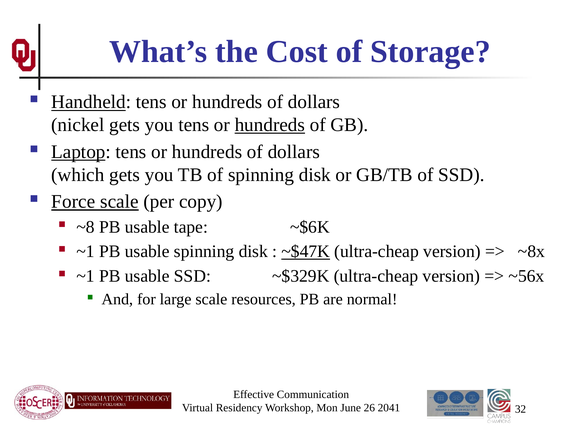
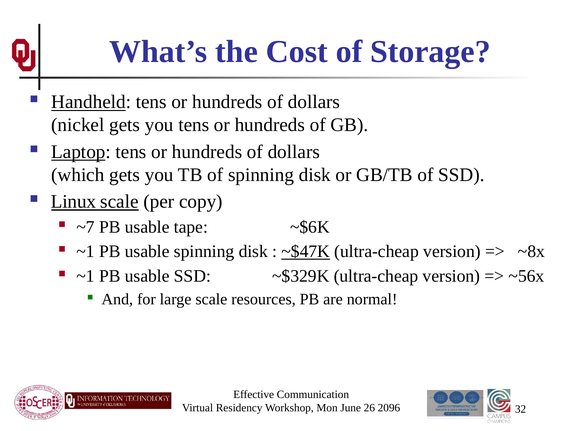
hundreds underline: present -> none (270, 125)
Force: Force -> Linux (73, 202)
~8: ~8 -> ~7 (86, 227)
2041: 2041 -> 2096 (389, 408)
